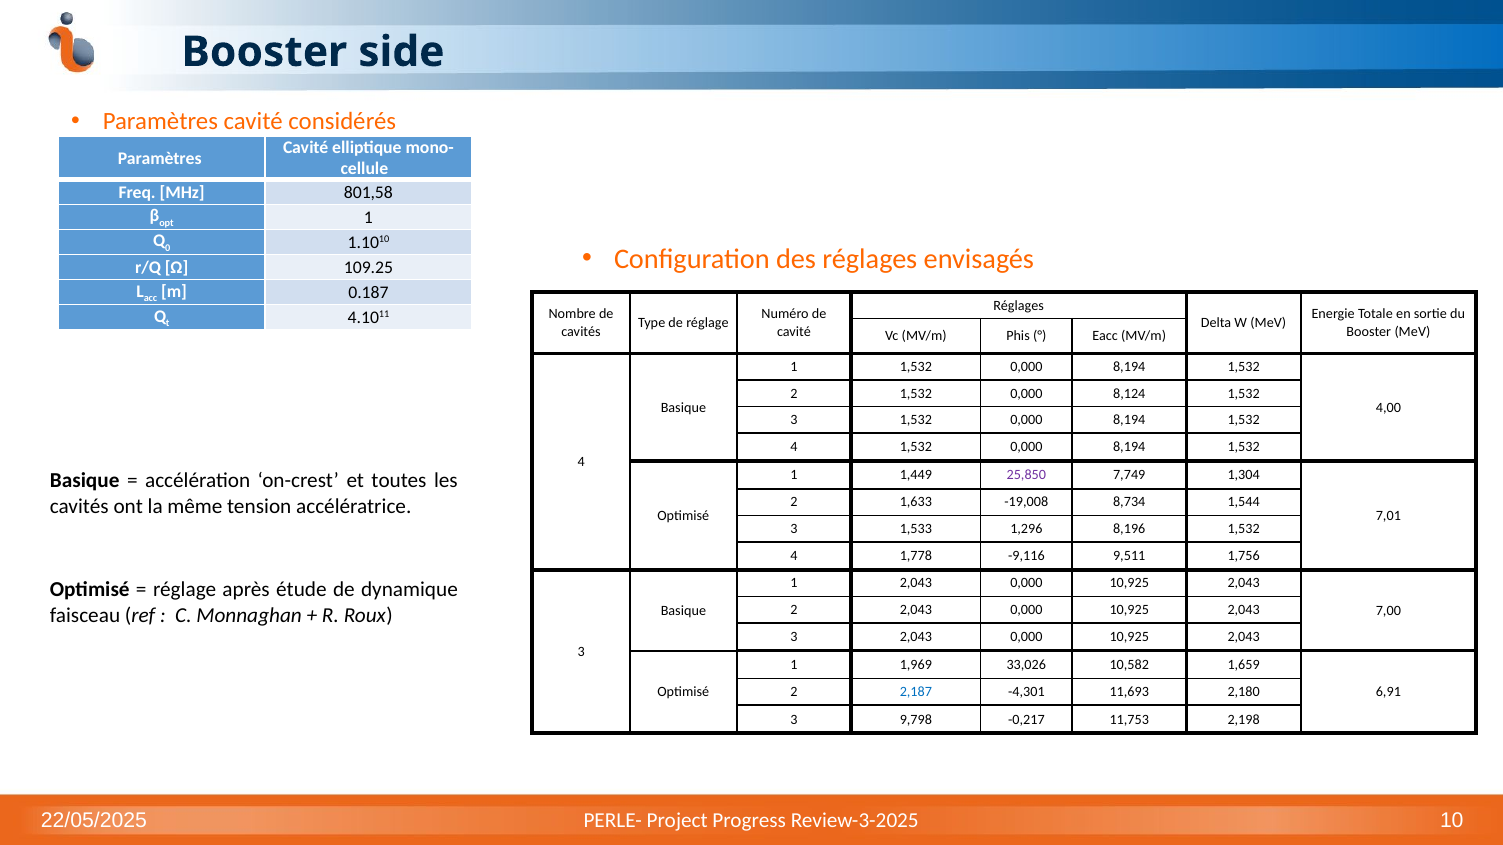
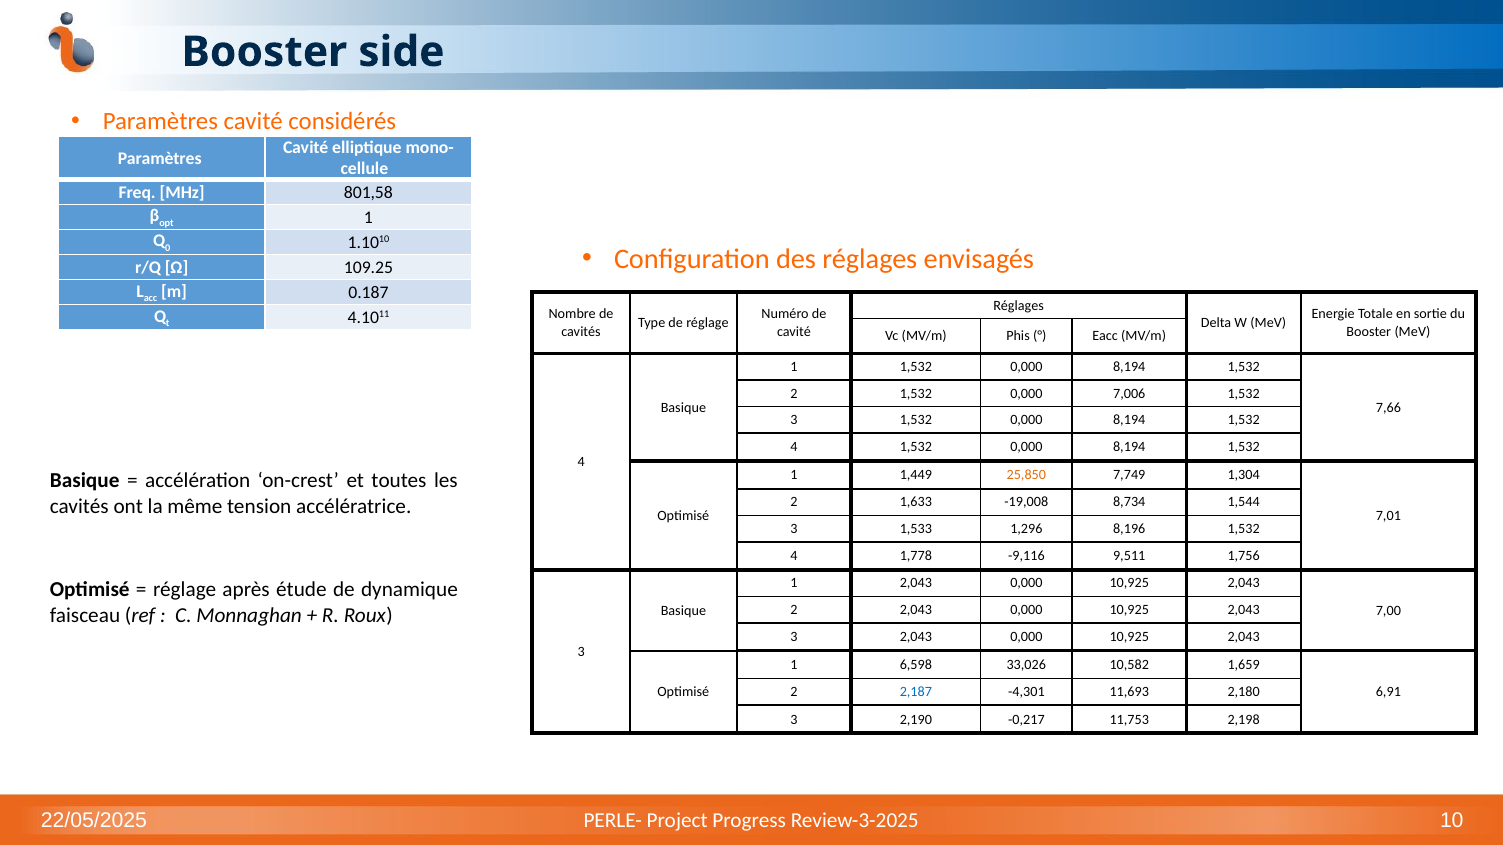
8,124: 8,124 -> 7,006 (1129, 394)
4,00: 4,00 -> 7,66 (1388, 408)
25,850 colour: purple -> orange (1026, 475)
1,969: 1,969 -> 6,598 (916, 665)
9,798: 9,798 -> 2,190 (916, 720)
